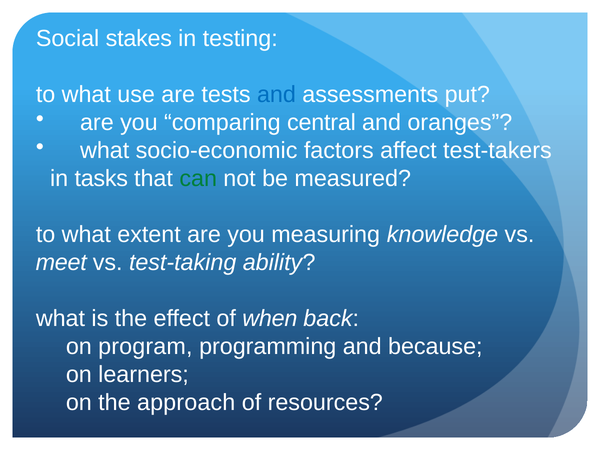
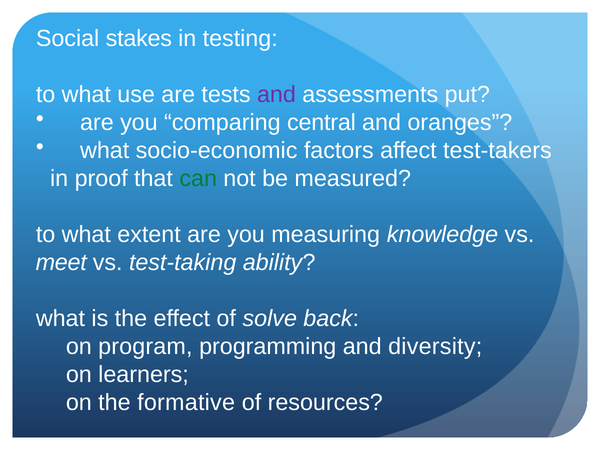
and colour: blue -> purple (276, 95)
tasks: tasks -> proof (101, 179)
when: when -> solve (270, 319)
because: because -> diversity (435, 347)
approach: approach -> formative (186, 403)
